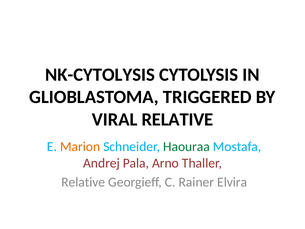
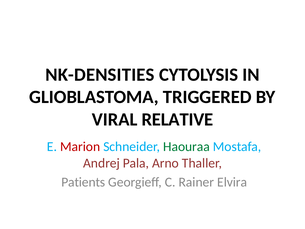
NK-CYTOLYSIS: NK-CYTOLYSIS -> NK-DENSITIES (100, 75)
Marion colour: orange -> red (80, 147)
Relative: Relative -> Patients (83, 182)
